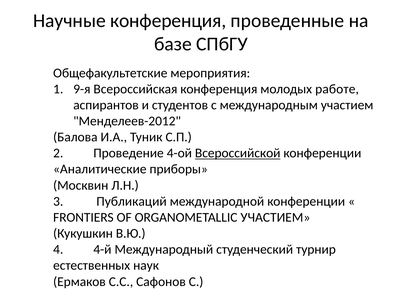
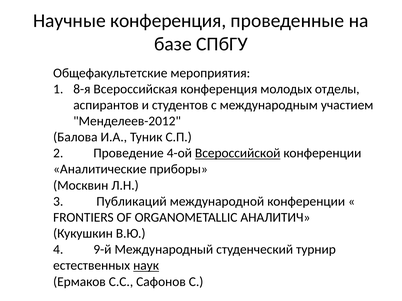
9-я: 9-я -> 8-я (82, 89)
работе: работе -> отделы (337, 89)
ORGANOMETALLIC УЧАСТИЕМ: УЧАСТИЕМ -> АНАЛИТИЧ (275, 218)
4-й: 4-й -> 9-й (102, 250)
наук underline: none -> present (146, 266)
